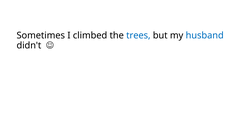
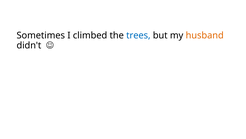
husband colour: blue -> orange (205, 35)
